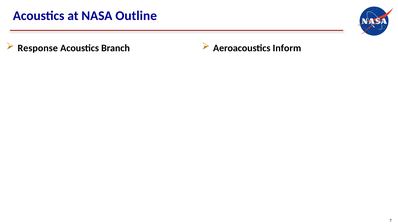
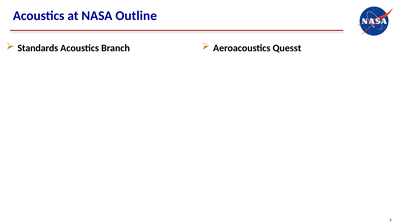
Inform: Inform -> Quesst (287, 48)
Response: Response -> Standards (38, 48)
